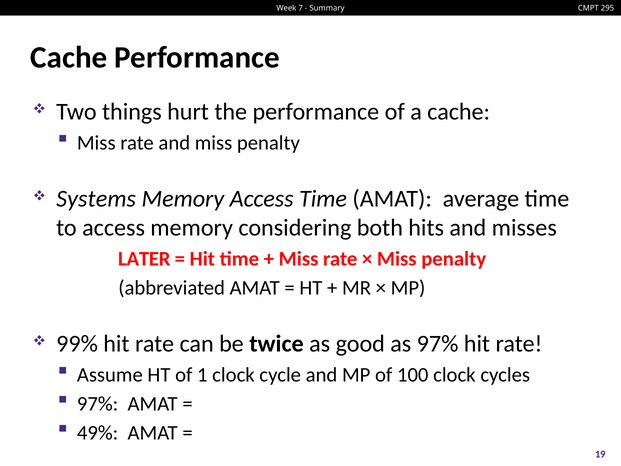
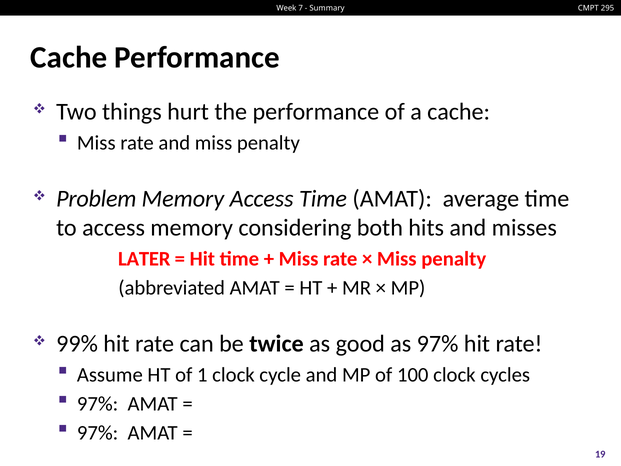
Systems: Systems -> Problem (96, 199)
49%: 49% -> 97% (98, 432)
